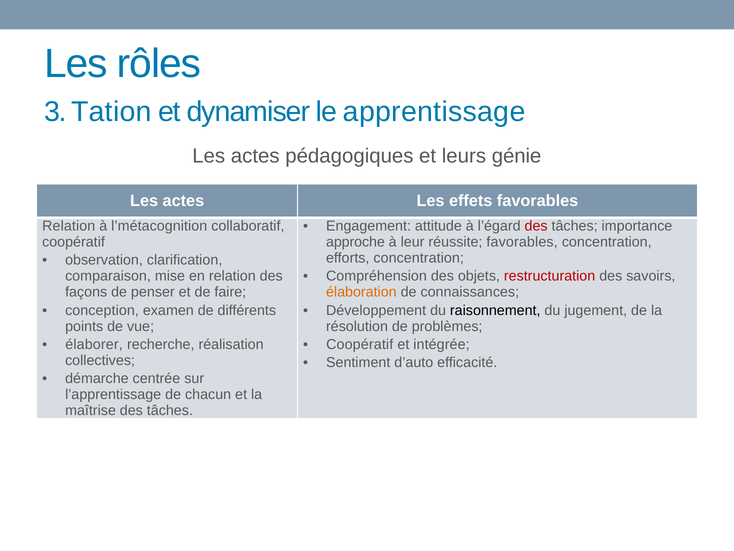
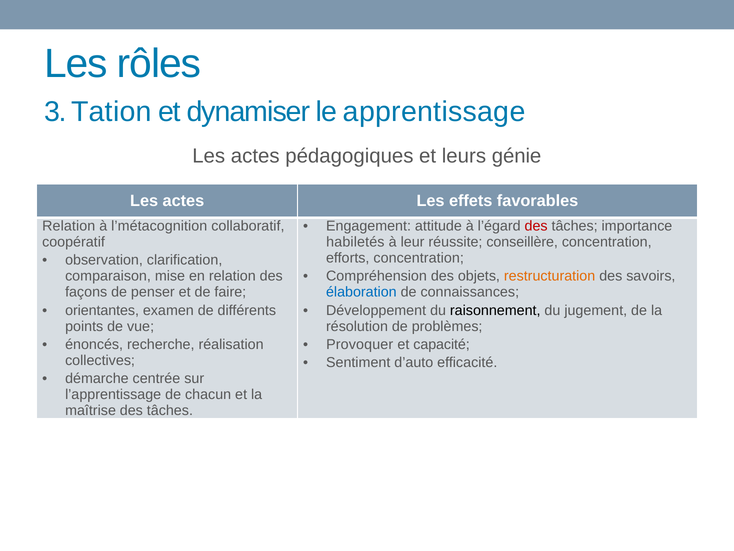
approche: approche -> habiletés (355, 242)
réussite favorables: favorables -> conseillère (522, 242)
restructuration colour: red -> orange (550, 276)
élaboration colour: orange -> blue (361, 292)
conception: conception -> orientantes (102, 310)
élaborer: élaborer -> énoncés (94, 344)
Coopératif: Coopératif -> Provoquer (360, 344)
intégrée: intégrée -> capacité (442, 344)
